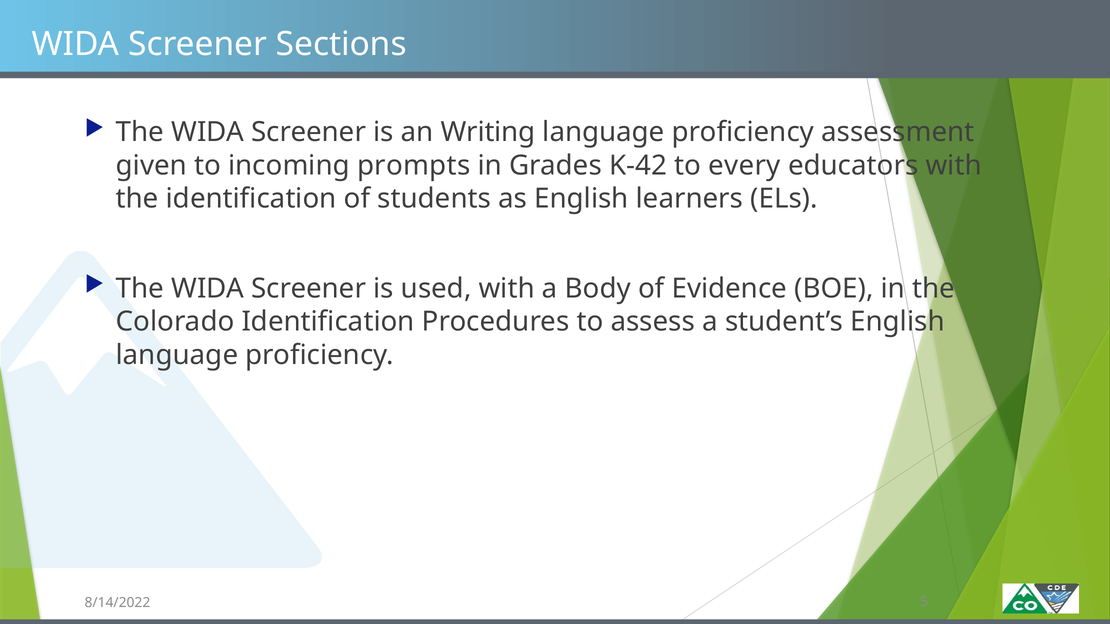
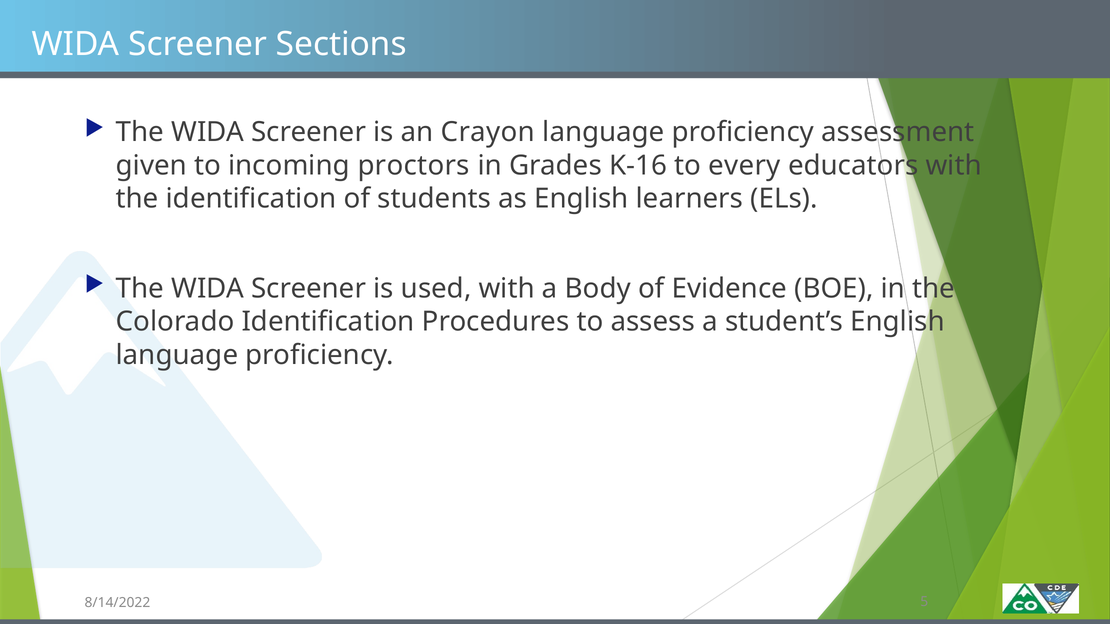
Writing: Writing -> Crayon (488, 132)
prompts: prompts -> proctors (414, 166)
K-42: K-42 -> K-16 (638, 166)
